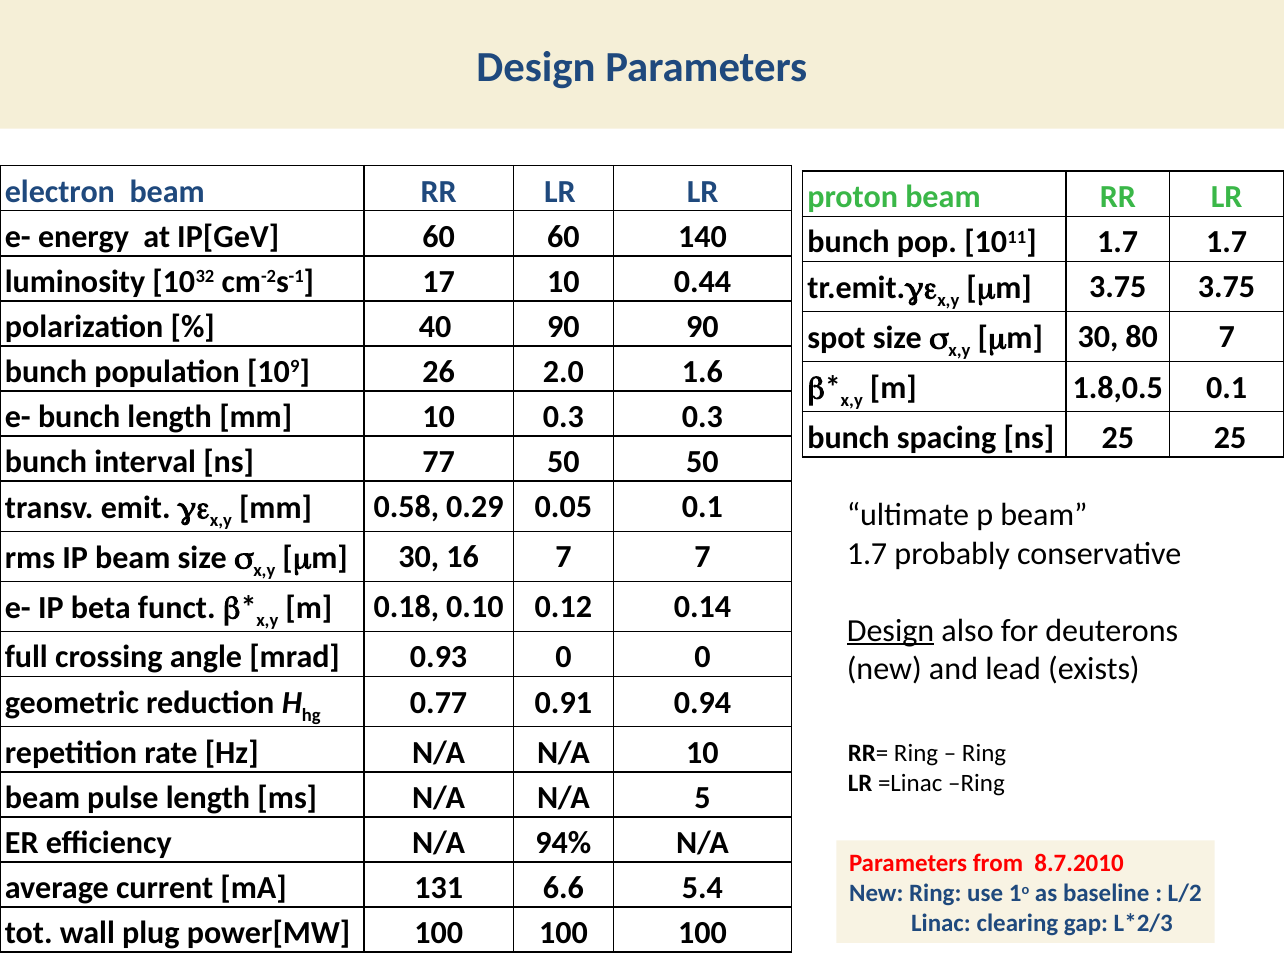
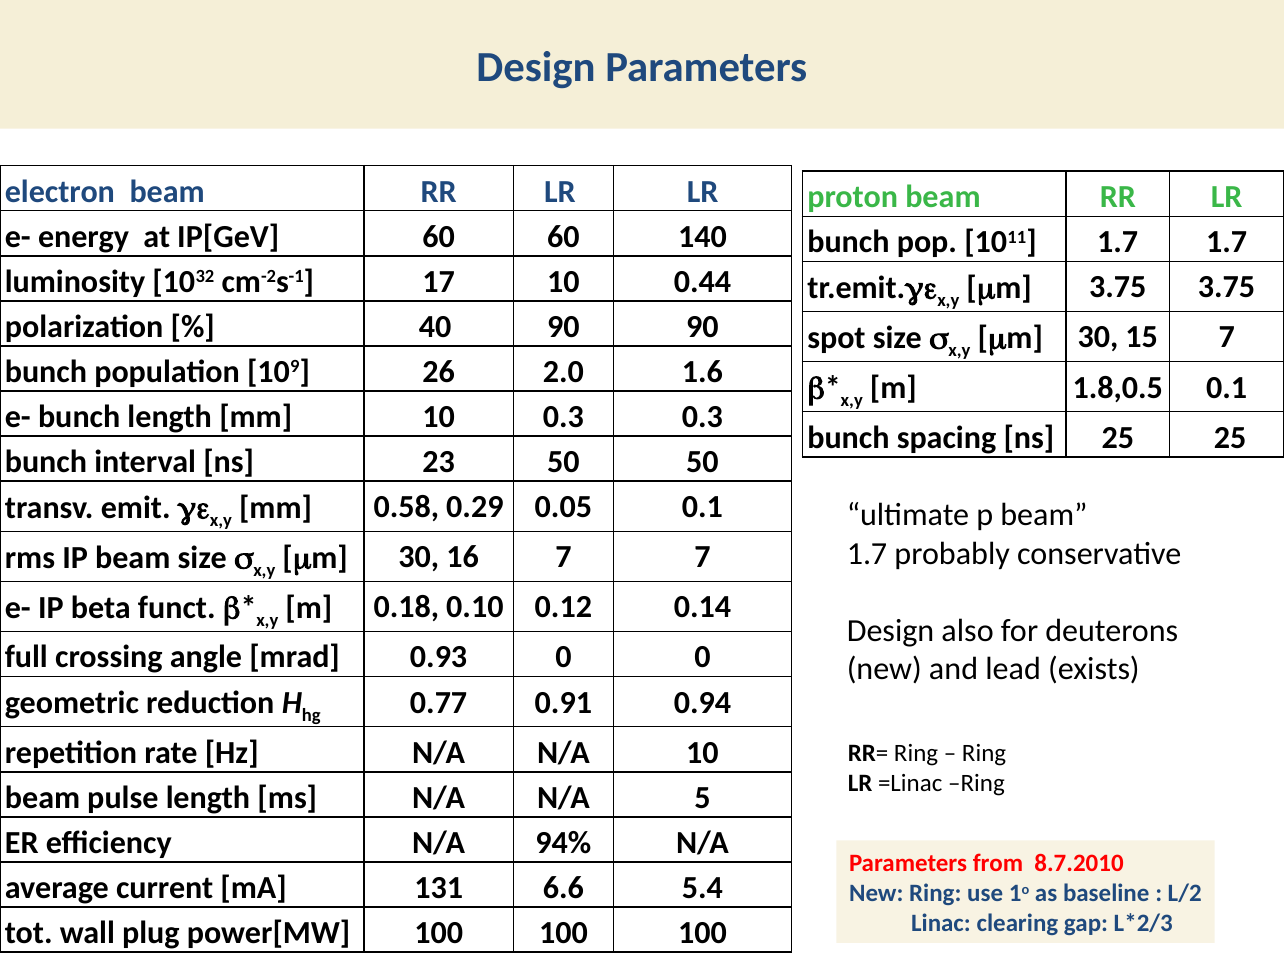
80: 80 -> 15 (1142, 337)
77: 77 -> 23 (439, 462)
Design underline: present -> none (891, 631)
